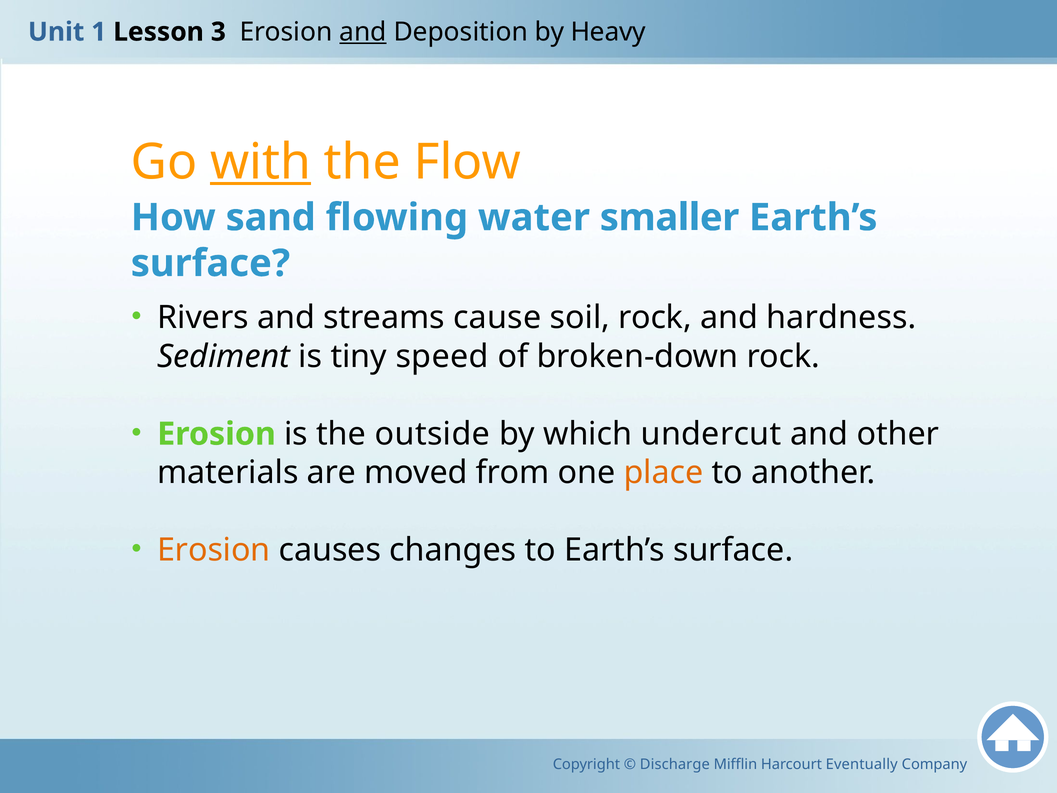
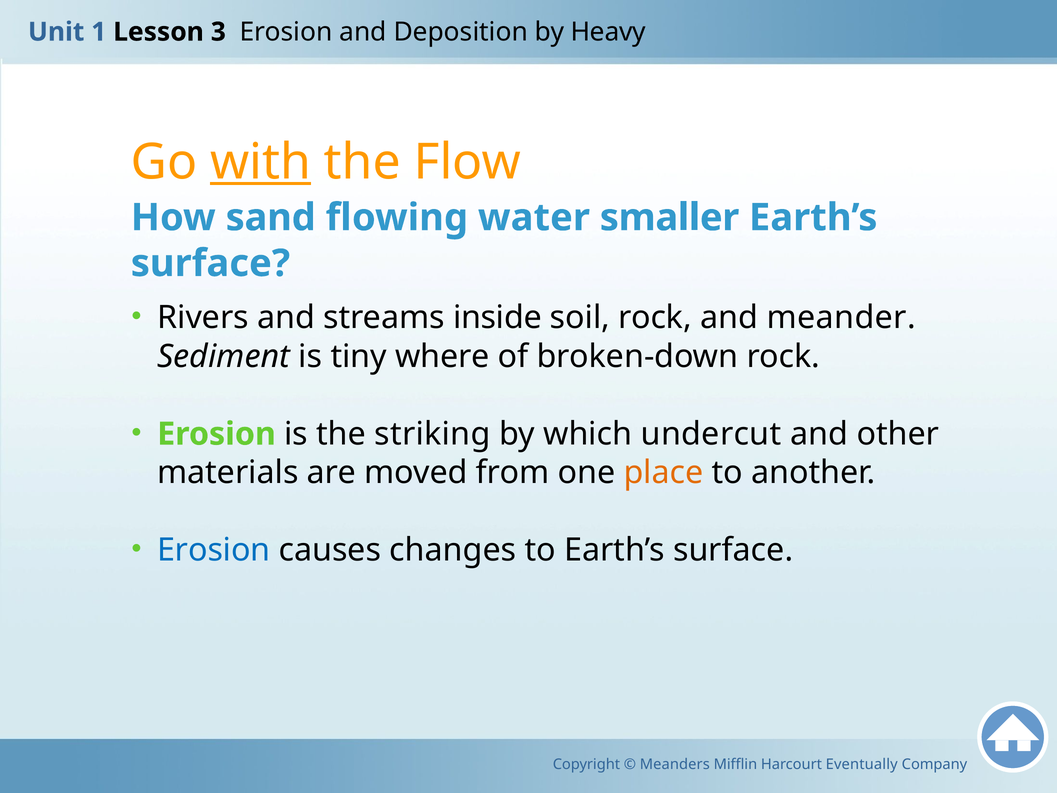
and underline: present -> none (363, 32)
cause: cause -> inside (497, 318)
hardness: hardness -> meander (841, 318)
speed: speed -> where (442, 356)
outside: outside -> striking (432, 434)
Erosion colour: orange -> blue (214, 550)
Discharge: Discharge -> Meanders (675, 764)
